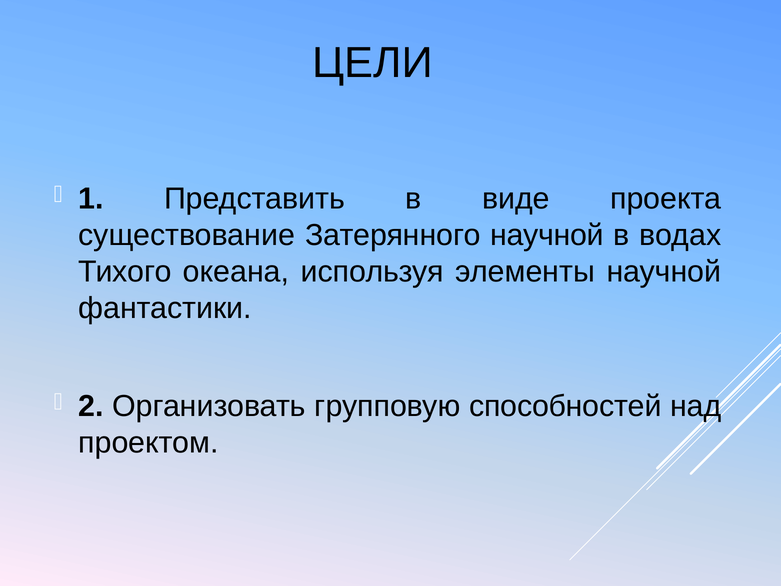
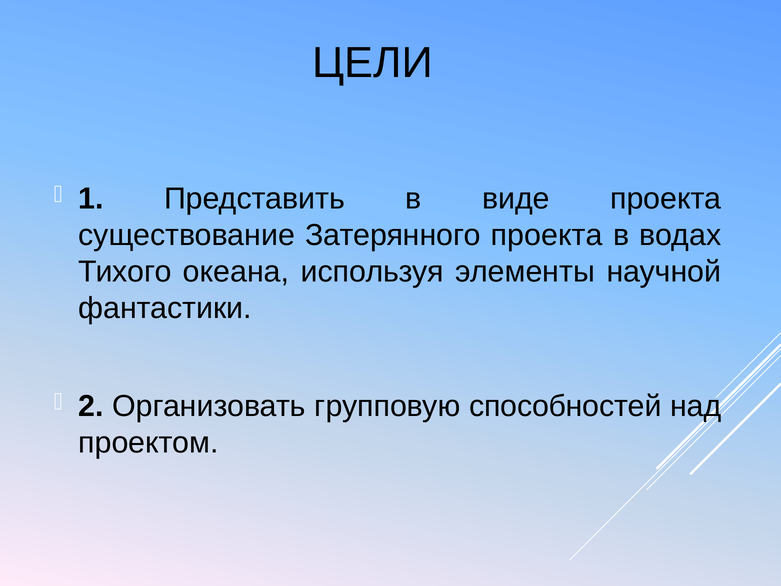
Затерянного научной: научной -> проекта (547, 235)
